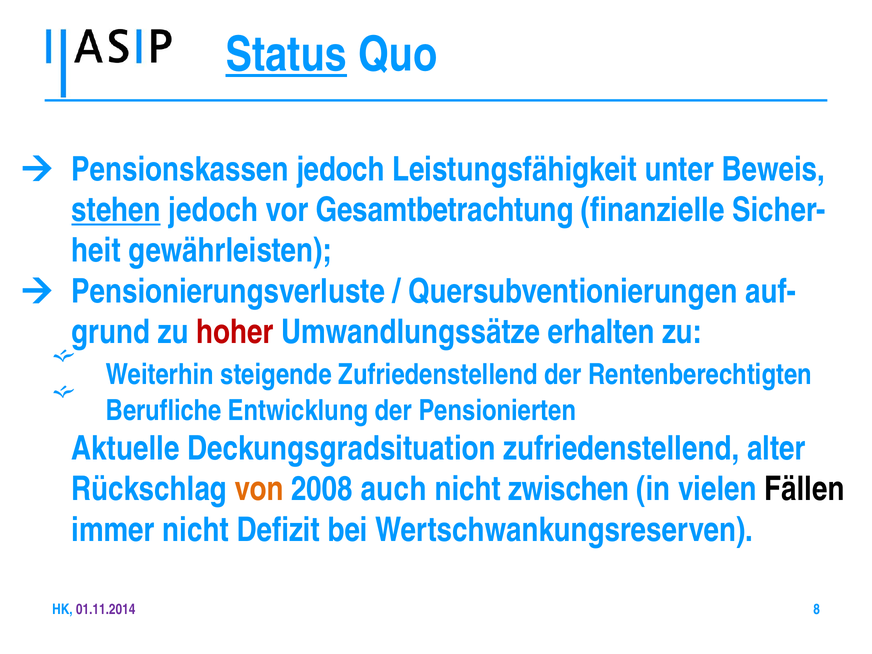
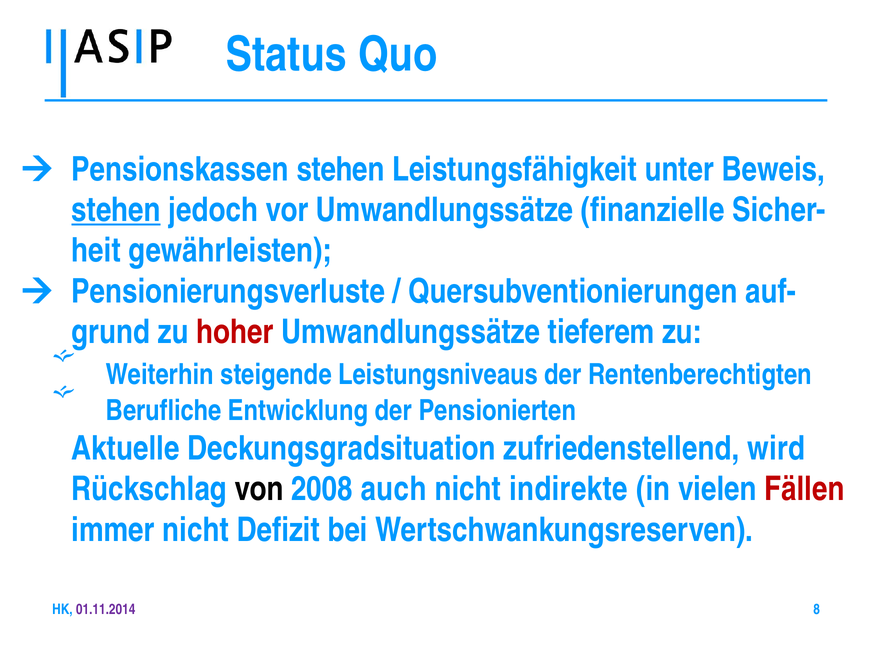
Status underline: present -> none (286, 55)
Pensionskassen jedoch: jedoch -> stehen (341, 169)
vor Gesamtbetrachtung: Gesamtbetrachtung -> Umwandlungssätze (445, 210)
erhalten: erhalten -> tieferem (601, 332)
steigende Zufriedenstellend: Zufriedenstellend -> Leistungsniveaus (438, 375)
alter: alter -> wird (776, 449)
von colour: orange -> black (259, 489)
zwischen: zwischen -> indirekte (568, 489)
Fällen colour: black -> red (805, 489)
